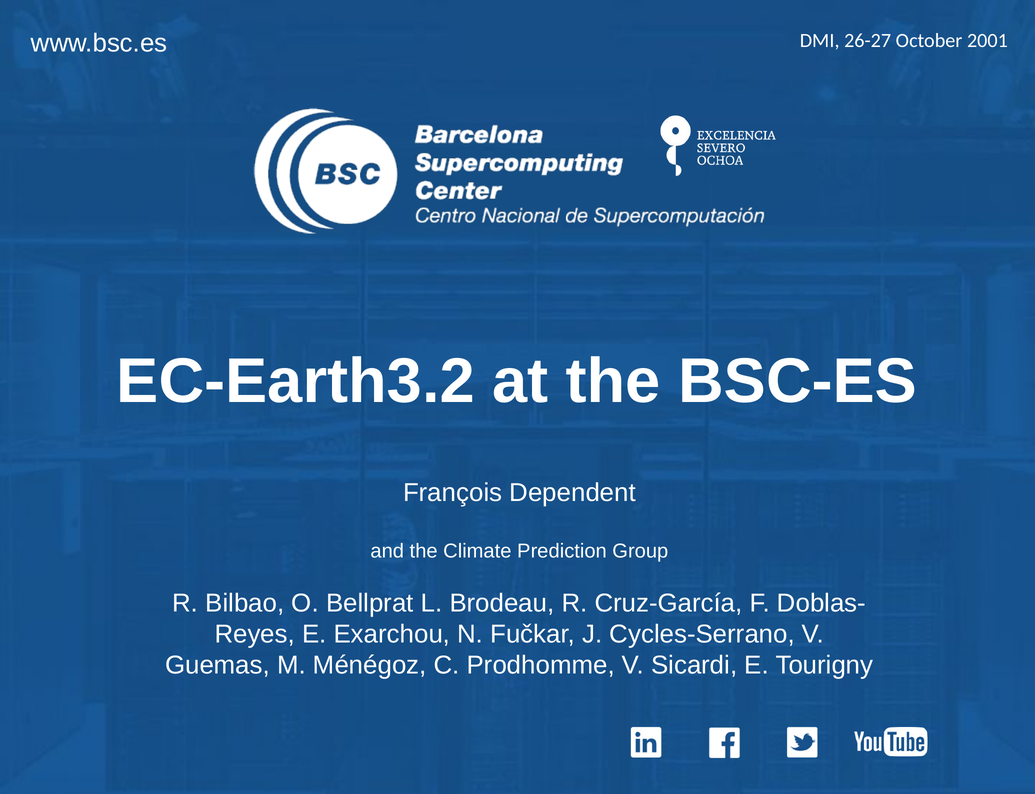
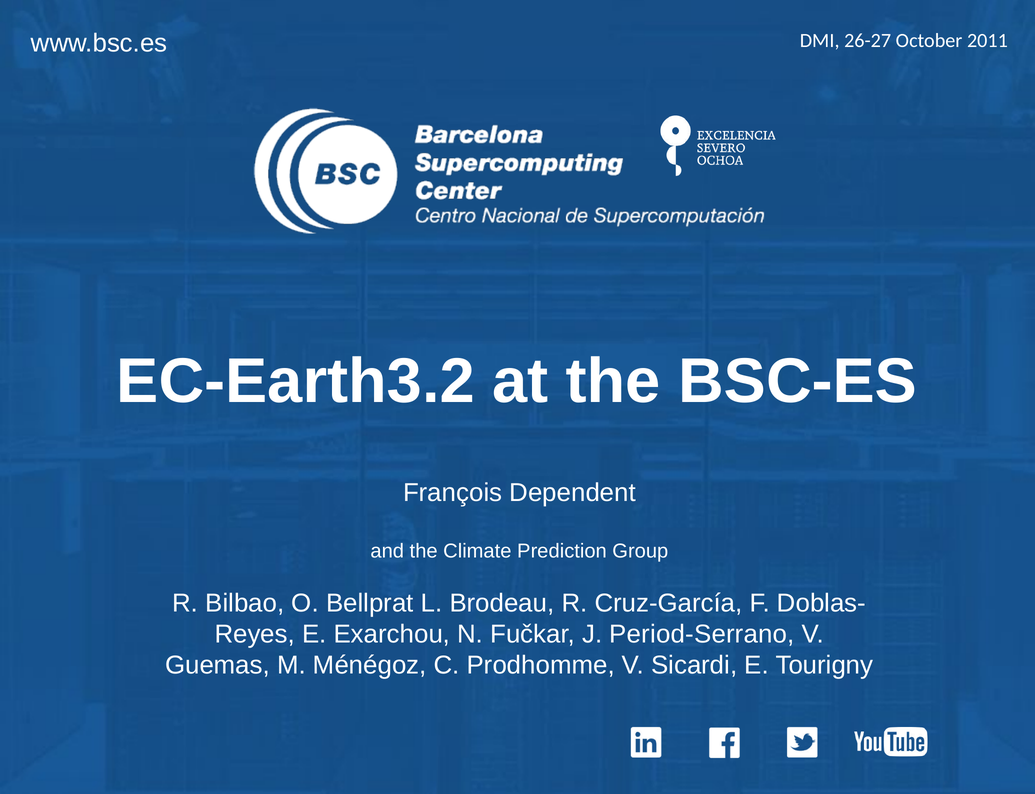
2001: 2001 -> 2011 (987, 41)
Cycles-Serrano: Cycles-Serrano -> Period-Serrano (702, 635)
